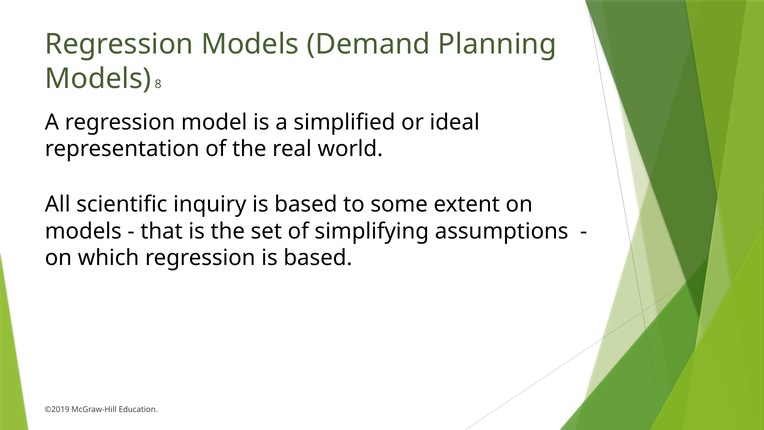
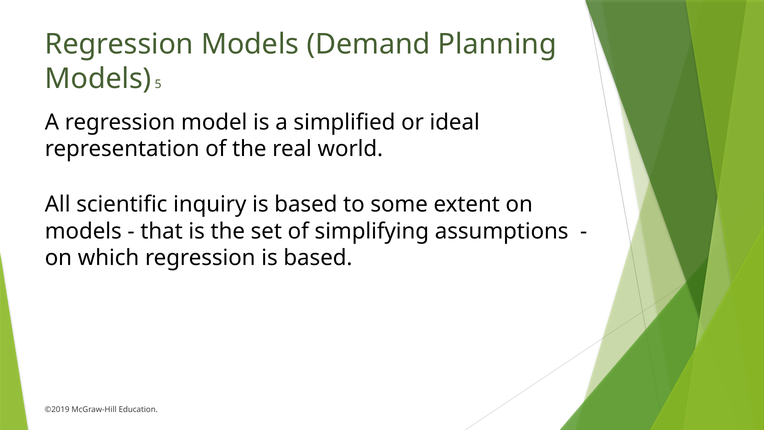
8: 8 -> 5 (158, 84)
